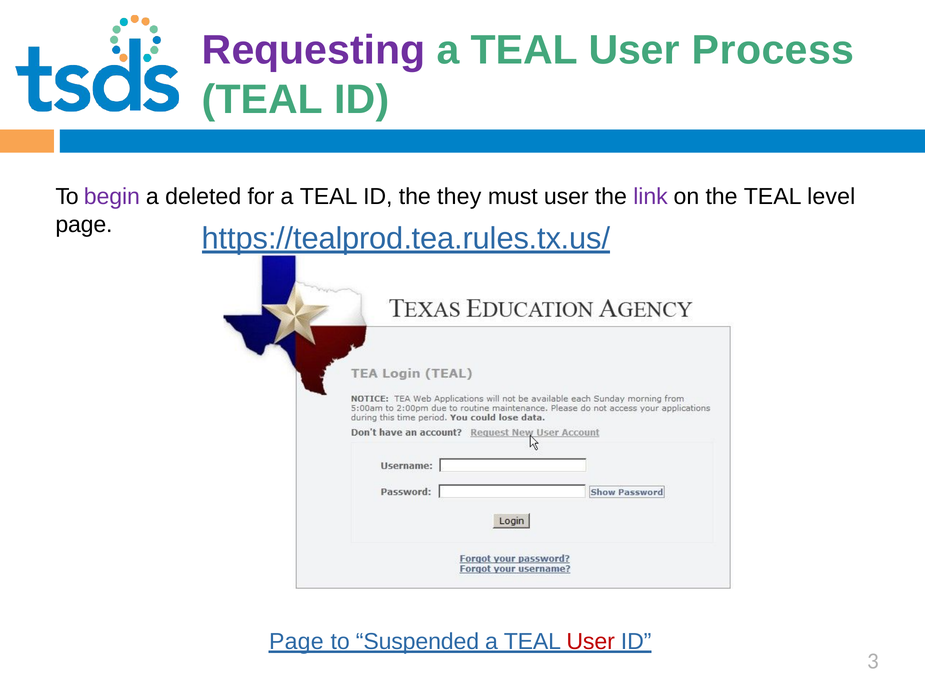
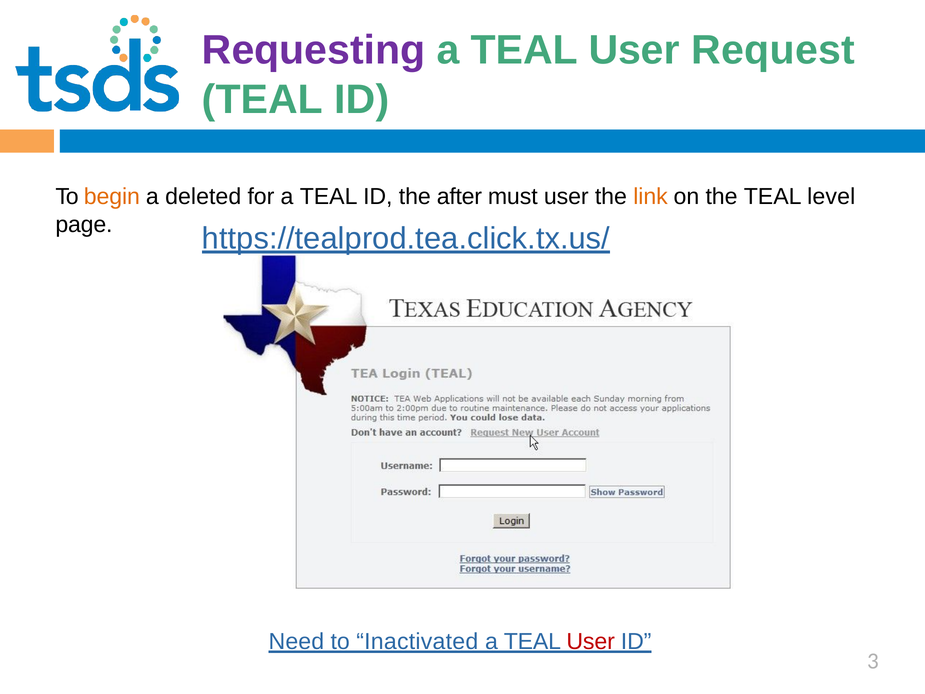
Process: Process -> Request (773, 50)
begin colour: purple -> orange (112, 197)
they: they -> after (459, 197)
link colour: purple -> orange (651, 197)
https://tealprod.tea.rules.tx.us/: https://tealprod.tea.rules.tx.us/ -> https://tealprod.tea.click.tx.us/ (406, 238)
Page: Page -> Need (296, 641)
Suspended: Suspended -> Inactivated (417, 641)
